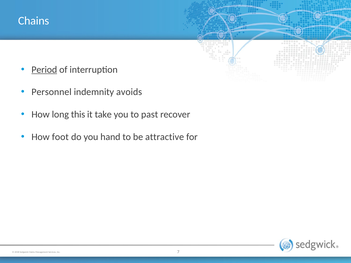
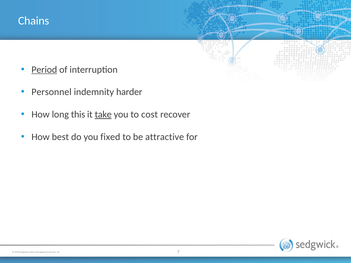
avoids: avoids -> harder (129, 92)
take underline: none -> present (103, 115)
past: past -> cost (150, 115)
foot: foot -> best (60, 137)
hand: hand -> fixed (110, 137)
